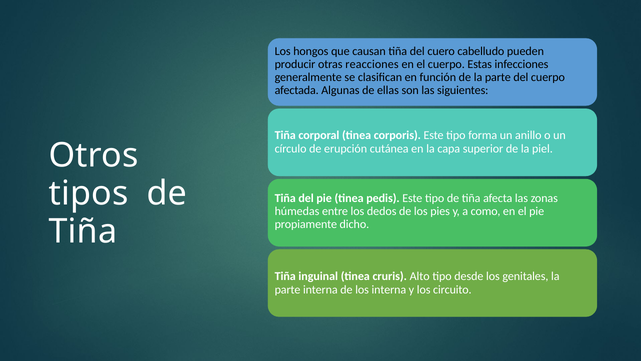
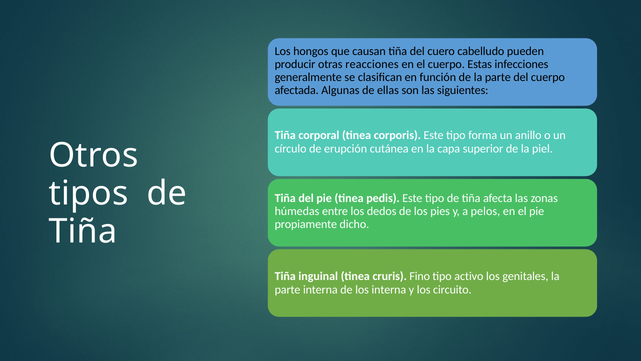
como: como -> pelos (485, 211)
Alto: Alto -> Fino (420, 276)
desde: desde -> activo (469, 276)
